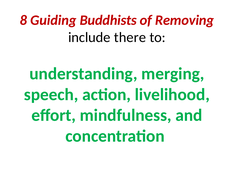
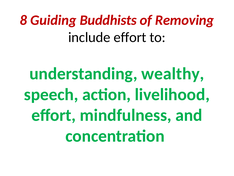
include there: there -> effort (130, 37)
merging: merging -> wealthy (173, 74)
